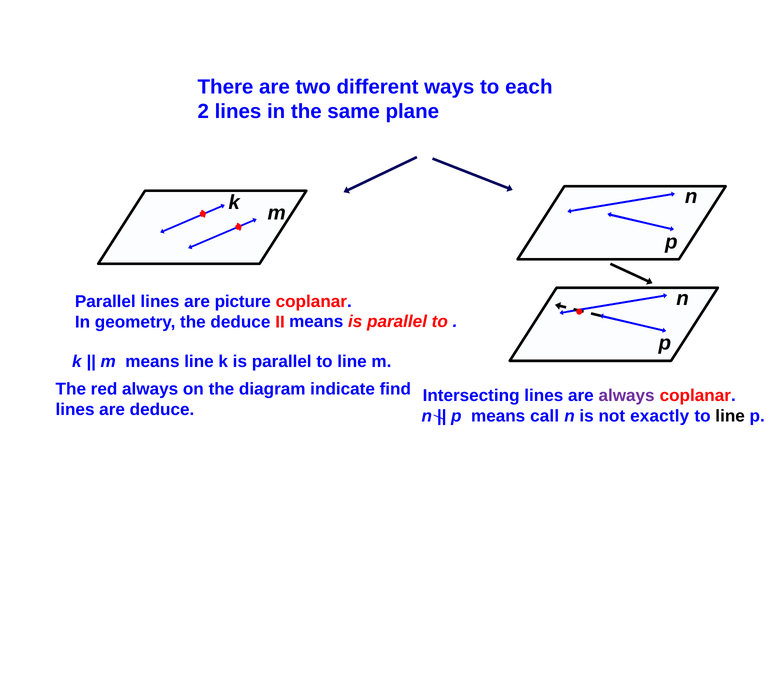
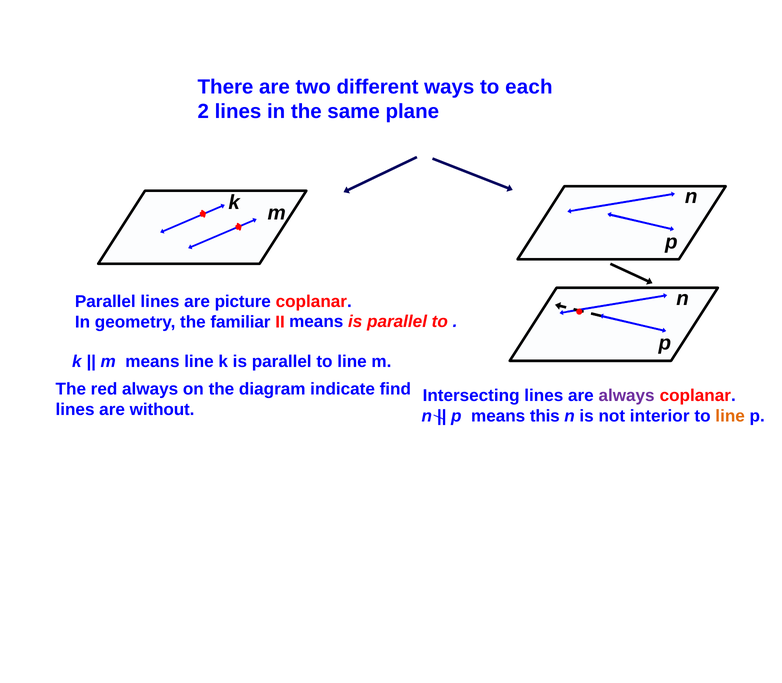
the deduce: deduce -> familiar (241, 322)
are deduce: deduce -> without (162, 410)
call: call -> this (545, 417)
exactly: exactly -> interior (660, 417)
line colour: black -> orange (730, 417)
